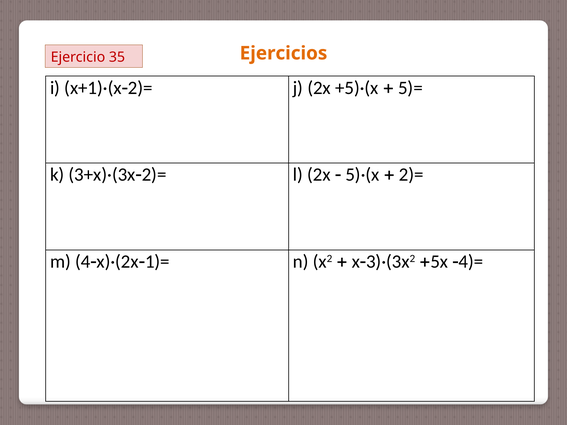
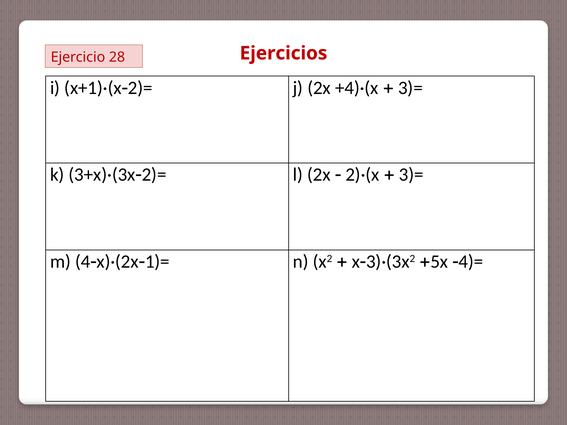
Ejercicios colour: orange -> red (284, 53)
35: 35 -> 28 (117, 57)
+5)·(x: +5)·(x -> +4)·(x (357, 88)
5)=: 5)= -> 3)= (410, 88)
5)·(x: 5)·(x -> 2)·(x (362, 175)
2)=: 2)= -> 3)= (411, 175)
